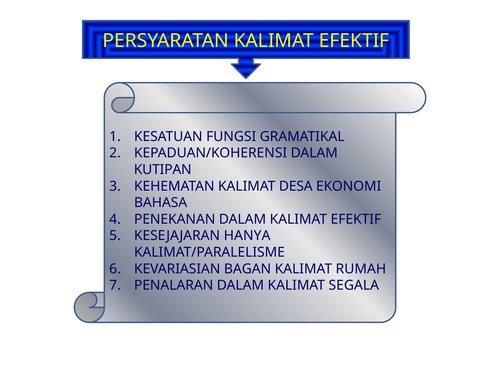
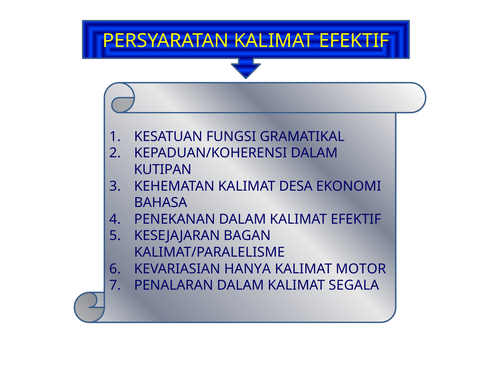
HANYA: HANYA -> BAGAN (247, 236)
BAGAN: BAGAN -> HANYA (247, 269)
RUMAH: RUMAH -> MOTOR (361, 269)
